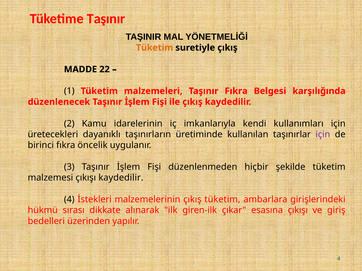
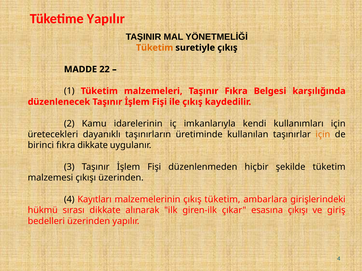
Tüketime Taşınır: Taşınır -> Yapılır (106, 19)
için colour: purple -> orange (323, 135)
fıkra öncelik: öncelik -> dikkate (93, 145)
çıkışı kaydedilir: kaydedilir -> üzerinden (121, 178)
İstekleri: İstekleri -> Kayıtları (95, 200)
